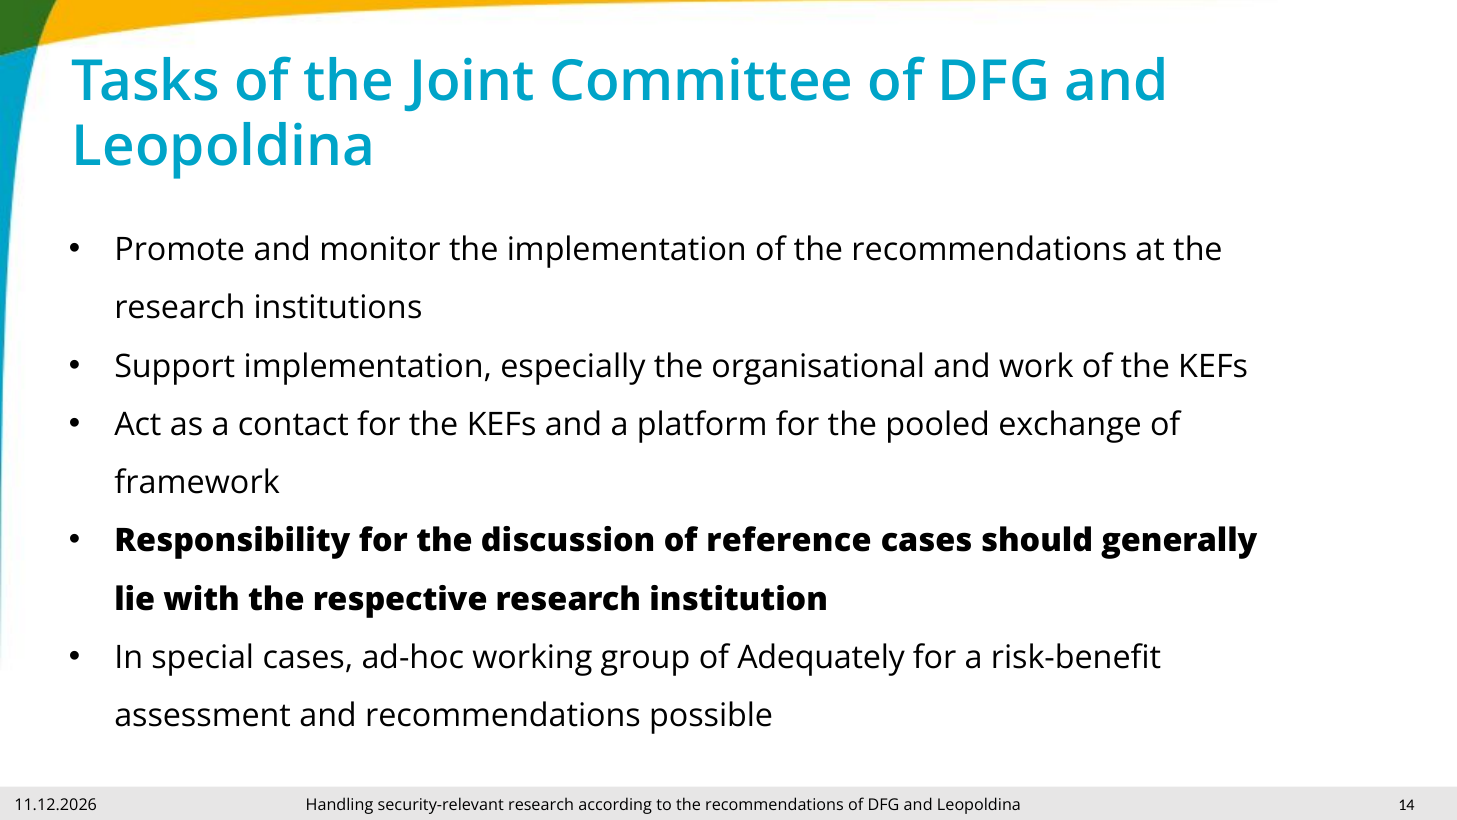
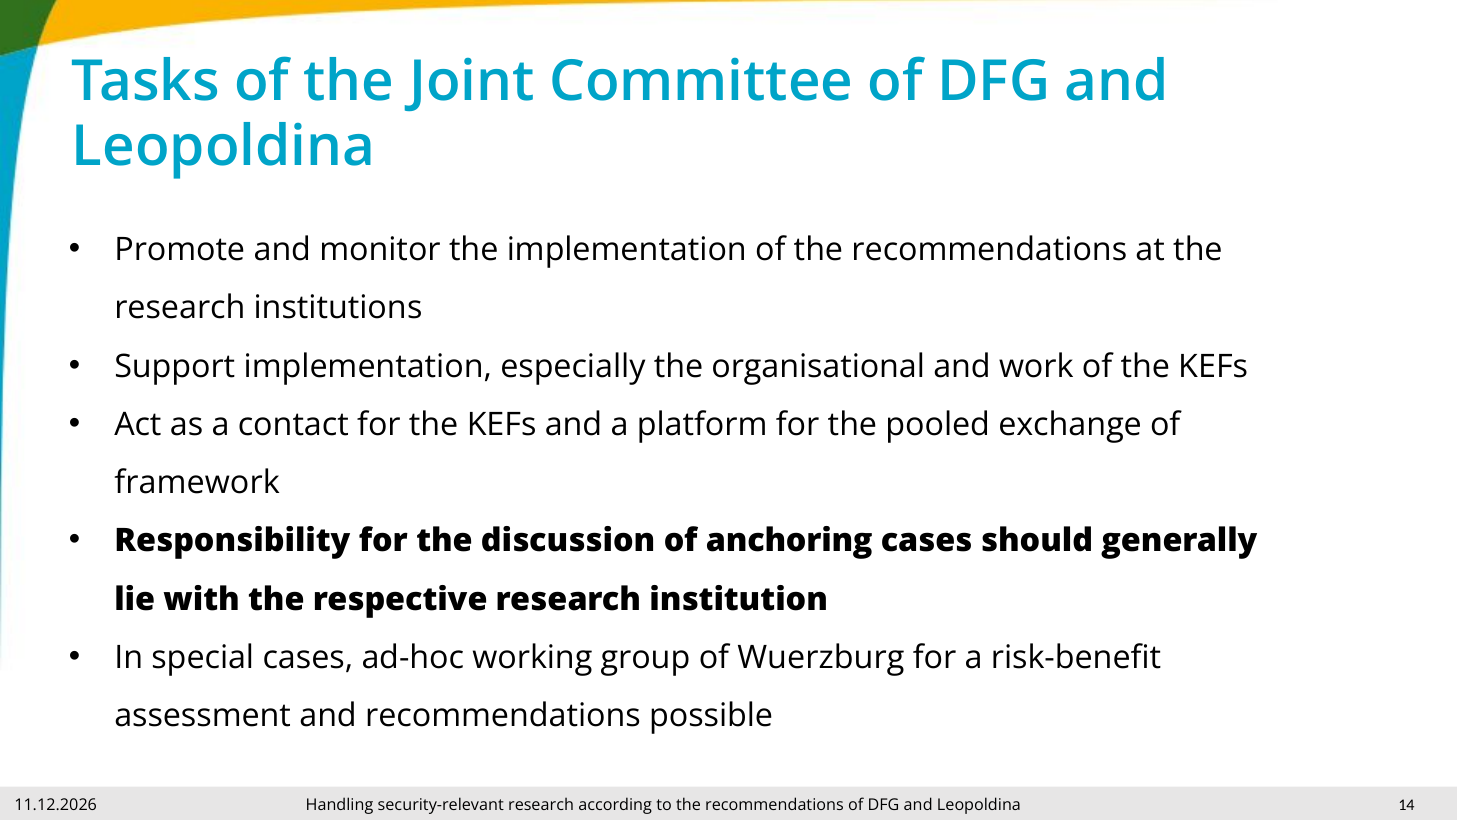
reference: reference -> anchoring (789, 541)
Adequately: Adequately -> Wuerzburg (821, 657)
